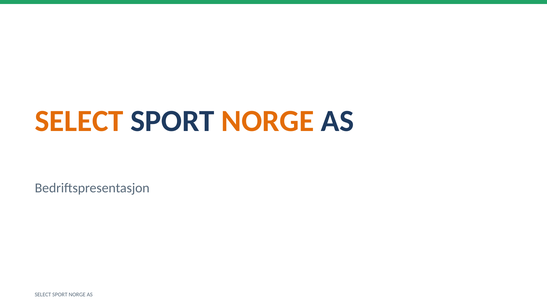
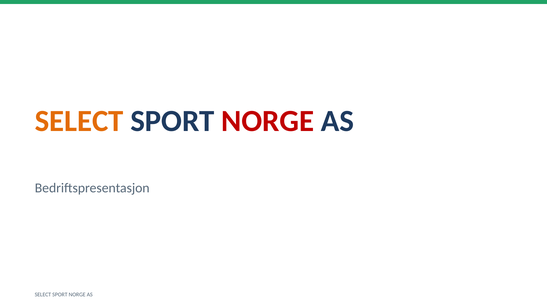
NORGE colour: orange -> red (268, 121)
